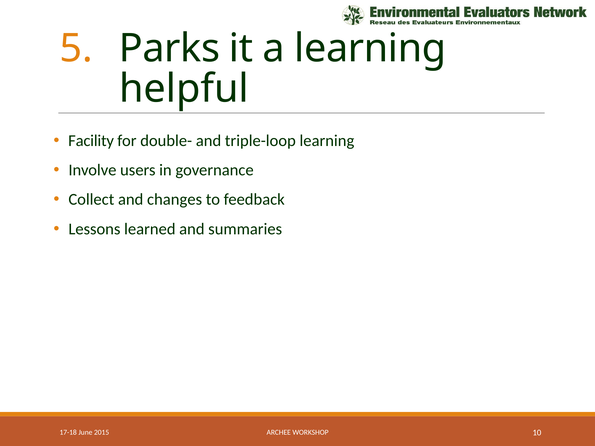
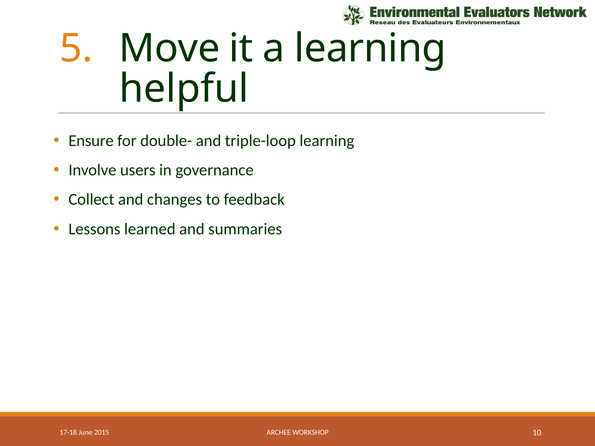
Parks: Parks -> Move (169, 48)
Facility: Facility -> Ensure (91, 141)
